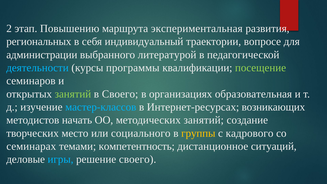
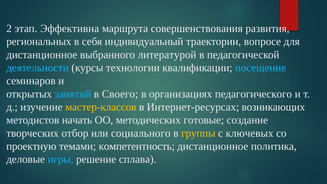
Повышению: Повышению -> Эффективна (70, 28)
экспериментальная: экспериментальная -> совершенствования (197, 28)
администрации: администрации -> дистанционное (42, 55)
программы: программы -> технологии (133, 68)
посещение colour: light green -> light blue (261, 68)
занятий colour: light green -> light blue (73, 94)
образовательная: образовательная -> педагогического (253, 94)
мастер-классов colour: light blue -> yellow (101, 107)
методических занятий: занятий -> готовые (204, 120)
место: место -> отбор (75, 133)
кадрового: кадрового -> ключевых (250, 133)
семинарах: семинарах -> проектную (31, 146)
ситуаций: ситуаций -> политика (274, 146)
решение своего: своего -> сплава (138, 159)
